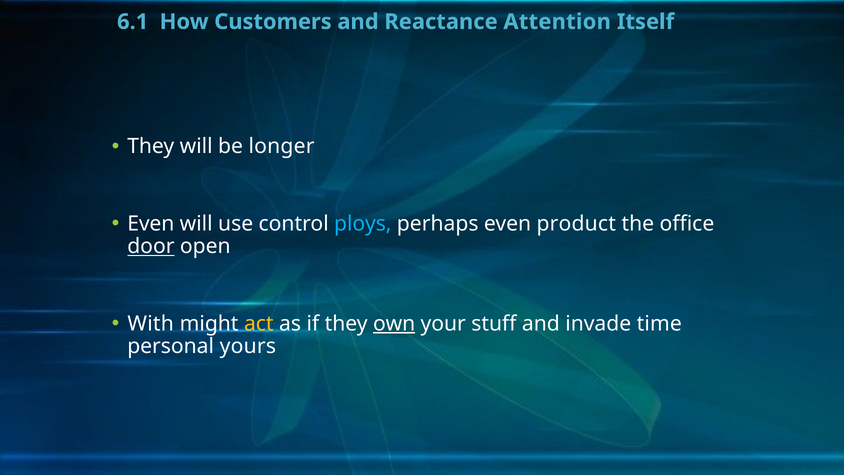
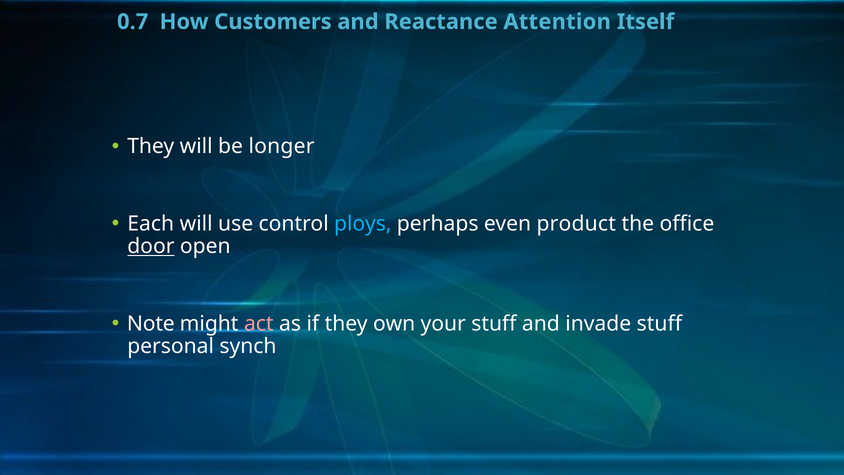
6.1: 6.1 -> 0.7 (133, 22)
Even: Even -> Each (151, 224)
With: With -> Note (151, 324)
act colour: yellow -> pink (259, 324)
own underline: present -> none (394, 324)
invade time: time -> stuff (659, 324)
yours: yours -> synch (248, 346)
